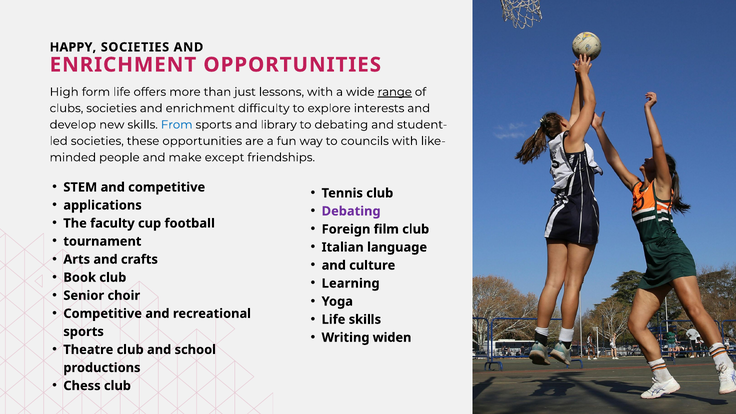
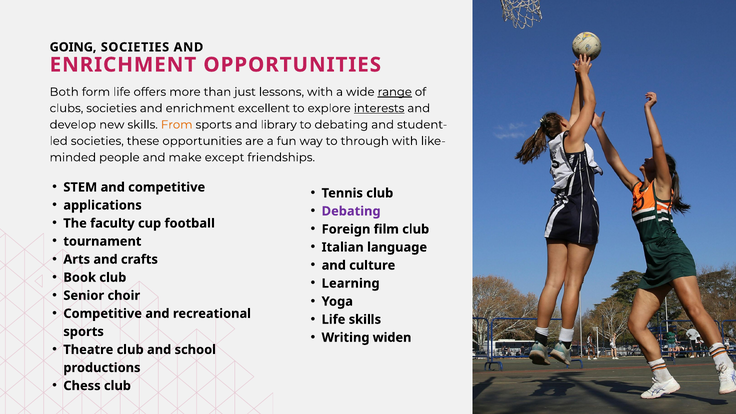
HAPPY: HAPPY -> GOING (73, 47)
High: High -> Both (64, 92)
difficulty: difficulty -> excellent (264, 108)
interests underline: none -> present (379, 108)
From colour: blue -> orange (177, 125)
councils: councils -> through (365, 141)
